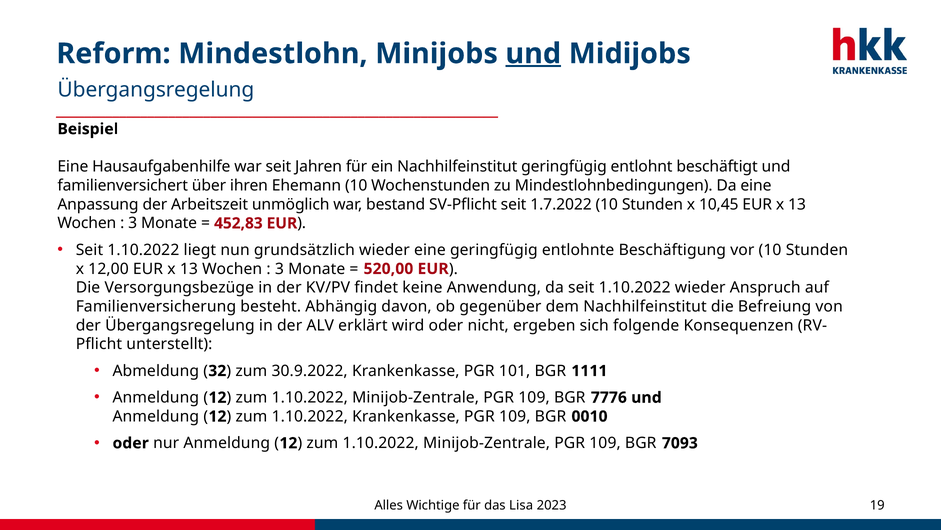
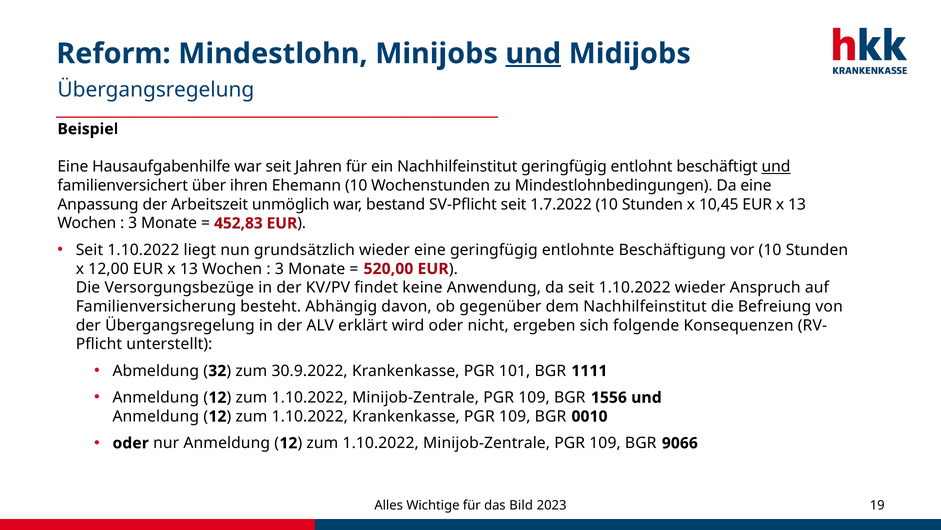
und underline: none -> present (776, 167)
7776: 7776 -> 1556 (609, 397)
7093: 7093 -> 9066 (680, 443)
Lisa: Lisa -> Bild (521, 505)
